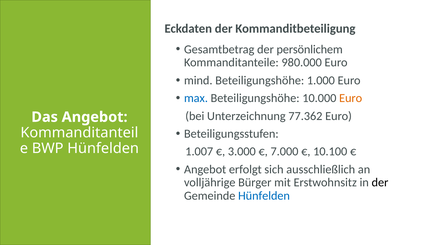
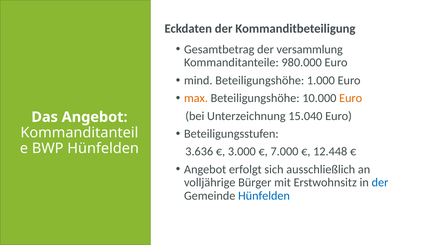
persönlichem: persönlichem -> versammlung (310, 49)
max colour: blue -> orange (196, 98)
77.362: 77.362 -> 15.040 (305, 116)
1.007: 1.007 -> 3.636 (199, 151)
10.100: 10.100 -> 12.448 (330, 151)
der colour: black -> blue (380, 182)
